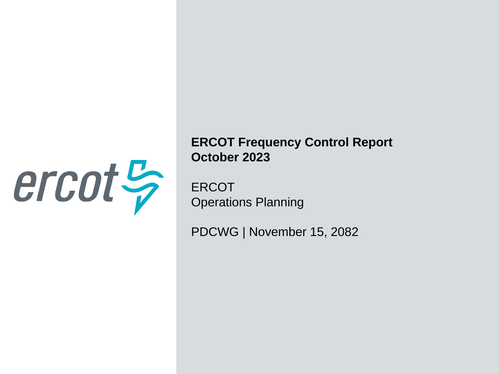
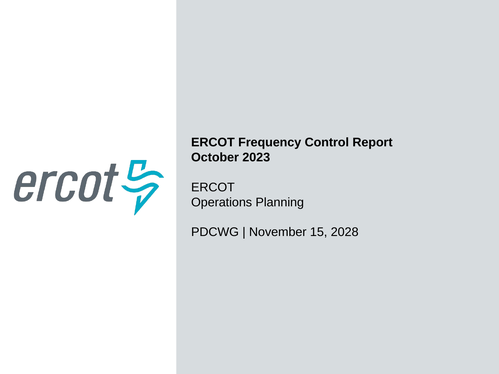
2082: 2082 -> 2028 (345, 232)
